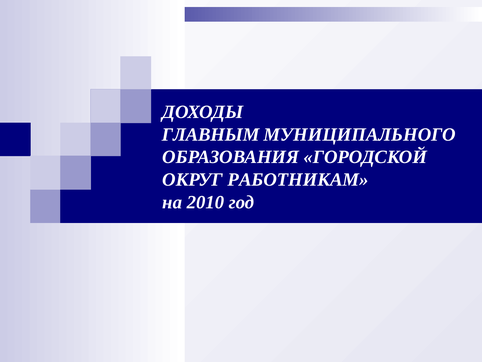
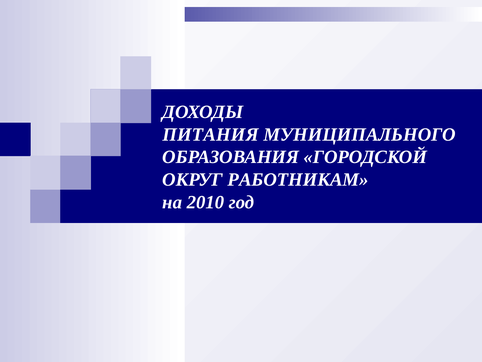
ГЛАВНЫМ: ГЛАВНЫМ -> ПИТАНИЯ (211, 134)
